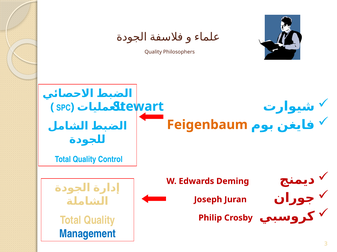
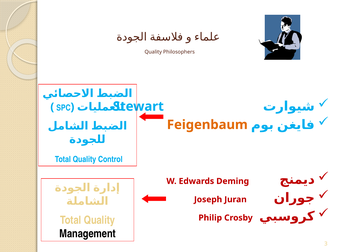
Management colour: blue -> black (88, 234)
